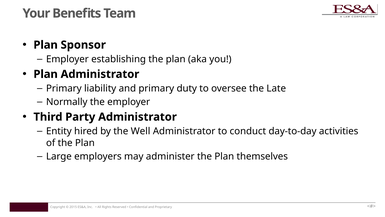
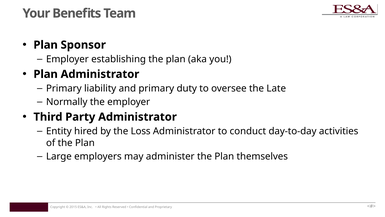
Well: Well -> Loss (141, 131)
